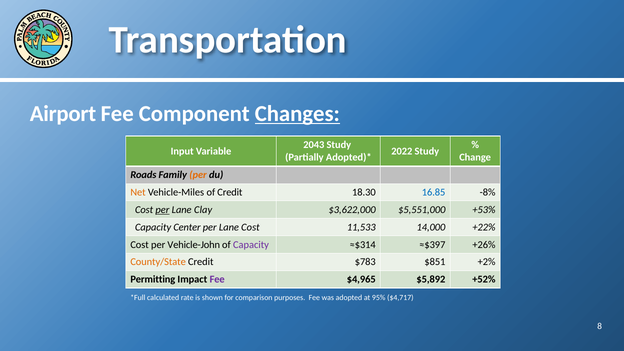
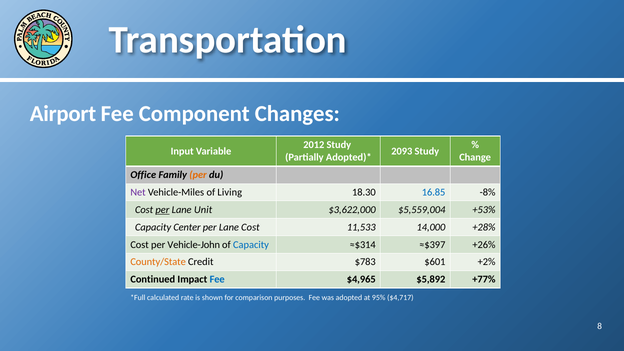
Changes underline: present -> none (297, 114)
2043: 2043 -> 2012 (314, 145)
2022: 2022 -> 2093 (402, 151)
Roads: Roads -> Office (143, 175)
Net colour: orange -> purple (138, 192)
of Credit: Credit -> Living (230, 192)
Clay: Clay -> Unit (203, 210)
$5,551,000: $5,551,000 -> $5,559,004 (422, 210)
+22%: +22% -> +28% (484, 227)
Capacity colour: purple -> blue (251, 245)
$851: $851 -> $601 (435, 262)
Permitting: Permitting -> Continued (153, 279)
Fee colour: purple -> blue (217, 279)
+52%: +52% -> +77% (484, 279)
